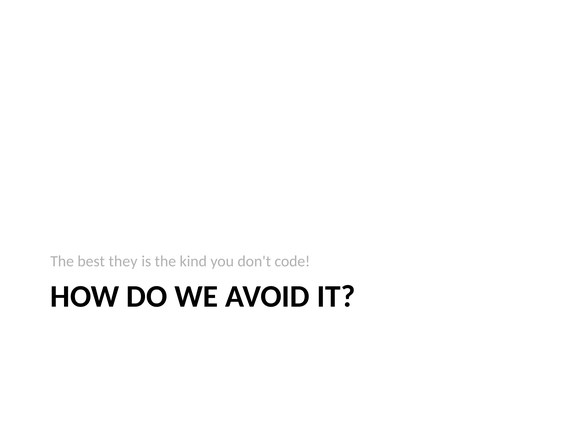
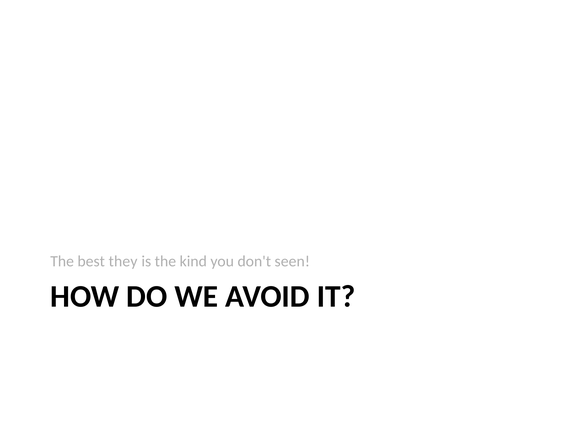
code: code -> seen (292, 261)
